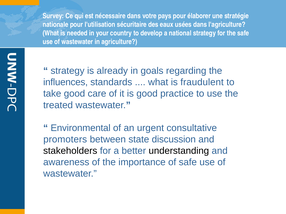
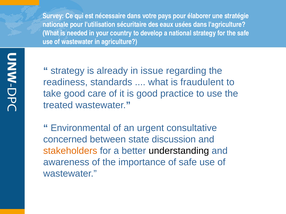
goals: goals -> issue (152, 71)
influences: influences -> readiness (65, 82)
promoters: promoters -> concerned (65, 140)
stakeholders colour: black -> orange (70, 151)
